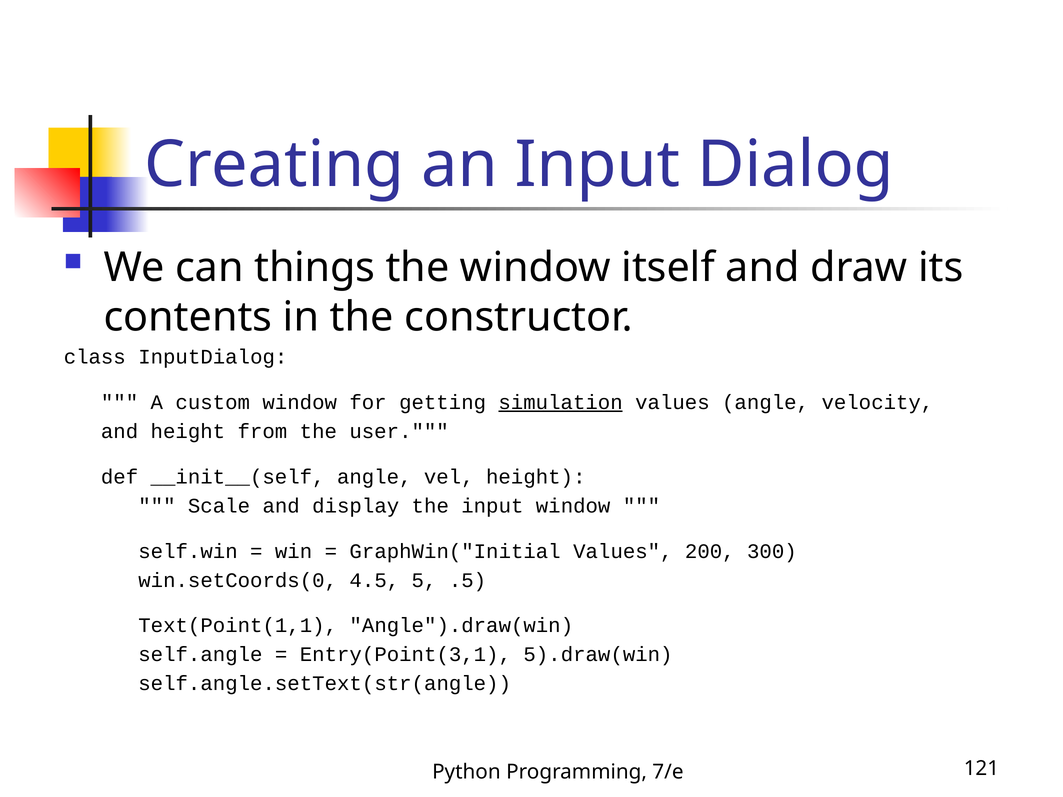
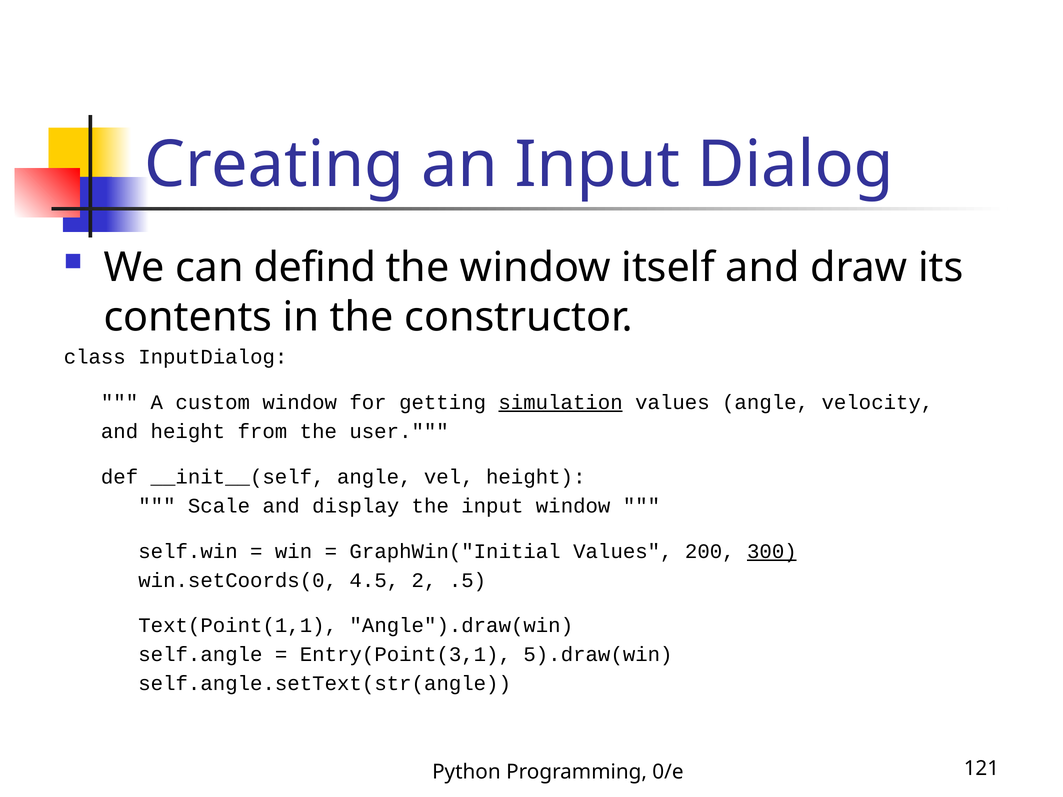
things: things -> defind (315, 268)
300 underline: none -> present (772, 551)
5: 5 -> 2 (424, 580)
7/e: 7/e -> 0/e (668, 772)
